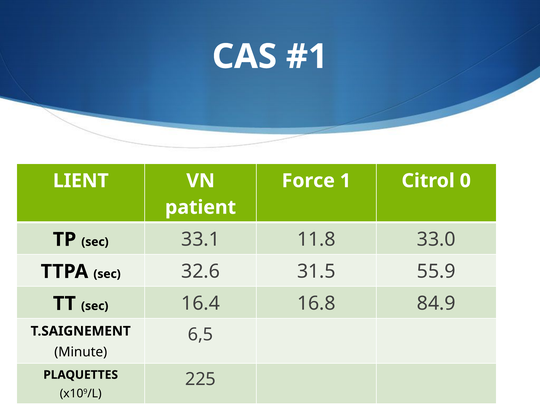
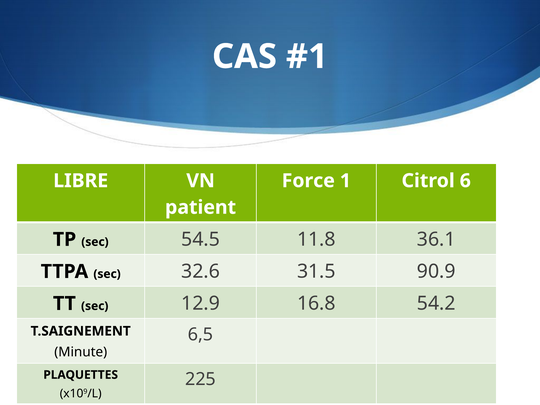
LIENT: LIENT -> LIBRE (81, 181)
0: 0 -> 6 (465, 181)
33.1: 33.1 -> 54.5 (201, 239)
33.0: 33.0 -> 36.1 (436, 239)
55.9: 55.9 -> 90.9 (436, 271)
16.4: 16.4 -> 12.9 (201, 304)
84.9: 84.9 -> 54.2 (436, 304)
